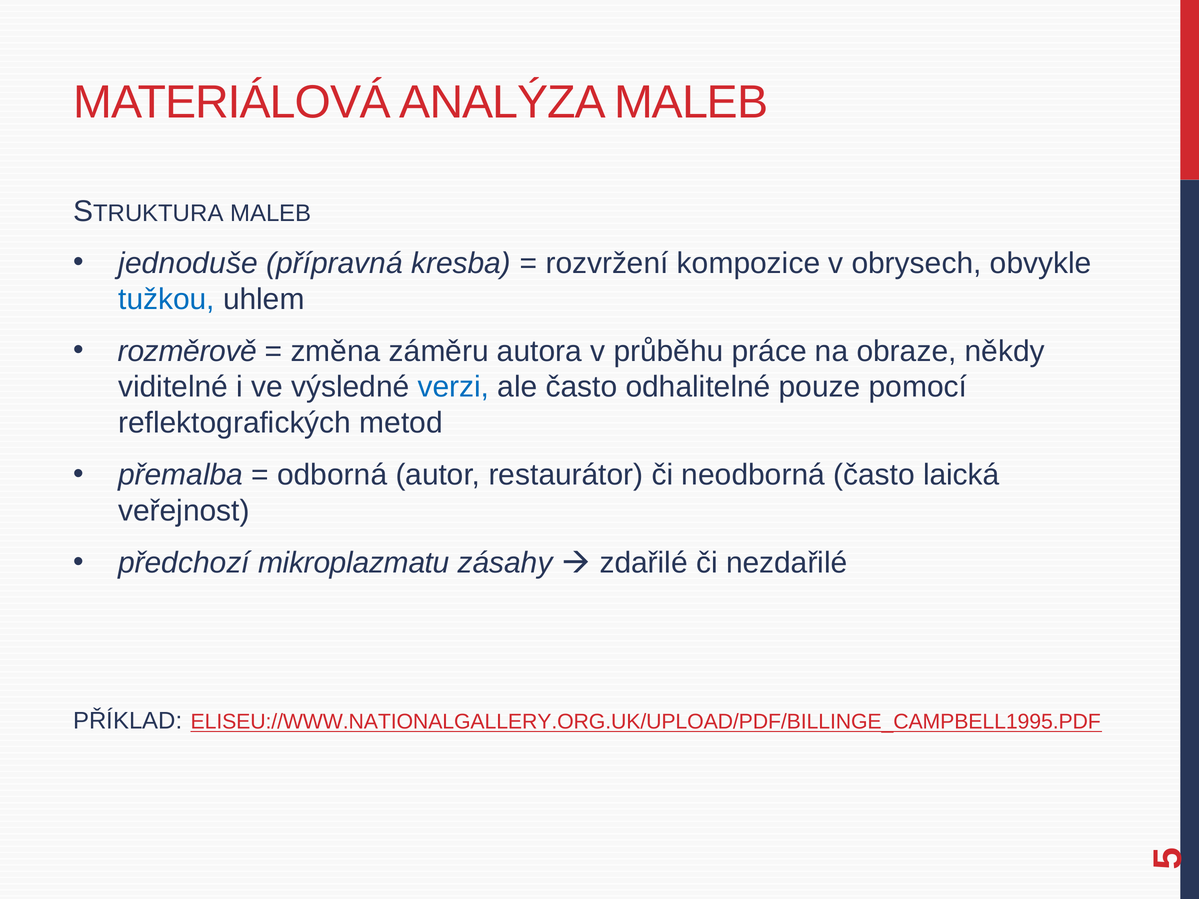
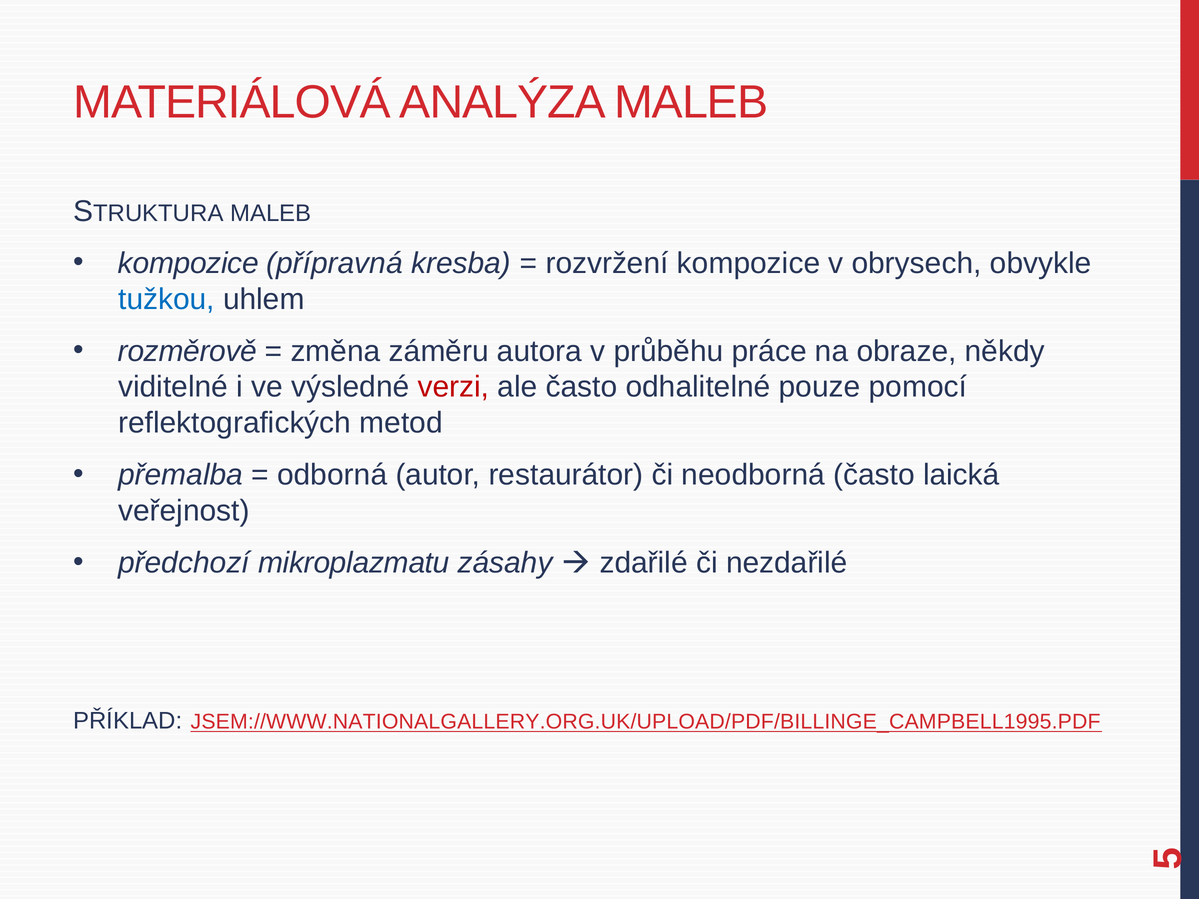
jednoduše: jednoduše -> kompozice (188, 263)
verzi colour: blue -> red (453, 387)
ELISEU://WWW.NATIONALGALLERY.ORG.UK/UPLOAD/PDF/BILLINGE_CAMPBELL1995.PDF: ELISEU://WWW.NATIONALGALLERY.ORG.UK/UPLOAD/PDF/BILLINGE_CAMPBELL1995.PDF -> JSEM://WWW.NATIONALGALLERY.ORG.UK/UPLOAD/PDF/BILLINGE_CAMPBELL1995.PDF (646, 722)
